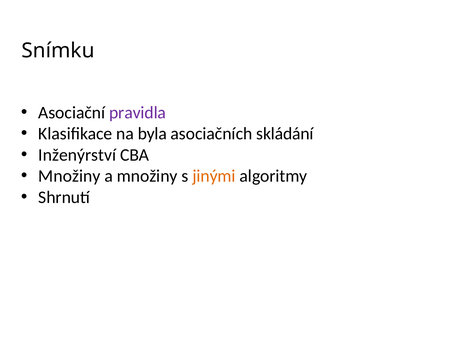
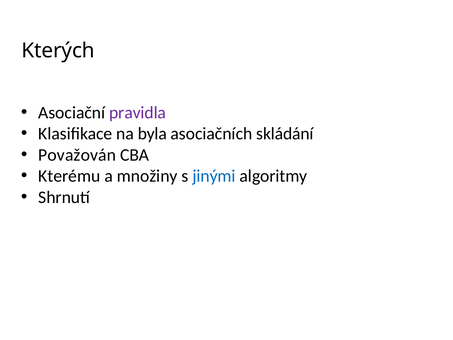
Snímku: Snímku -> Kterých (58, 51)
Inženýrství: Inženýrství -> Považován (77, 155)
Množiny: Množiny -> Kterému (69, 176)
jinými colour: orange -> blue (214, 176)
